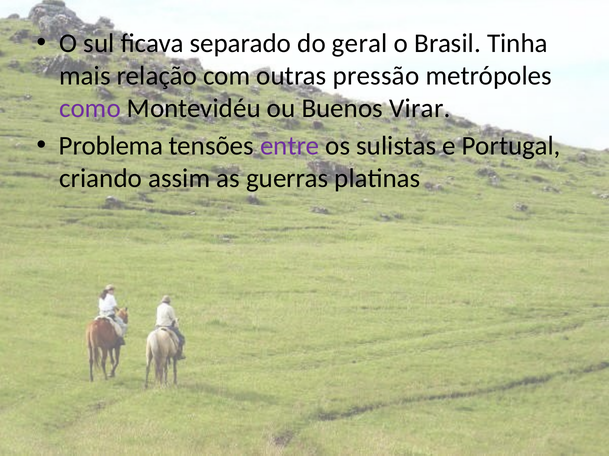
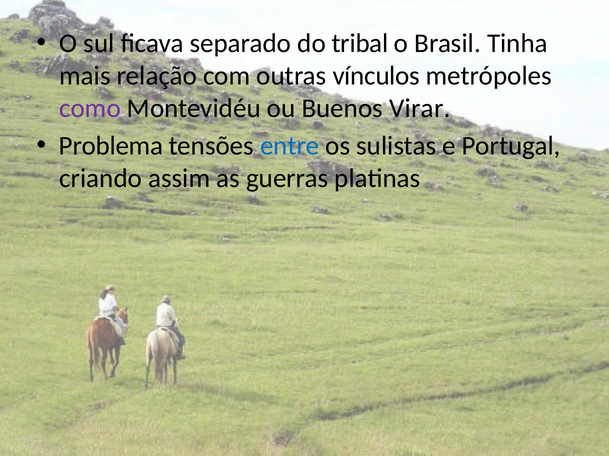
geral: geral -> tribal (360, 43)
pressão: pressão -> vínculos (376, 76)
entre colour: purple -> blue (290, 146)
